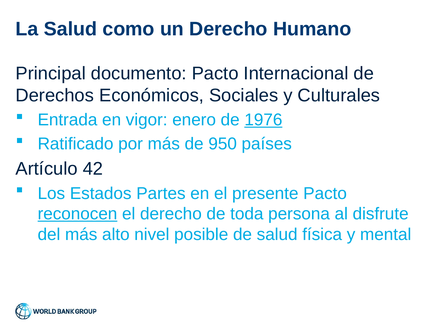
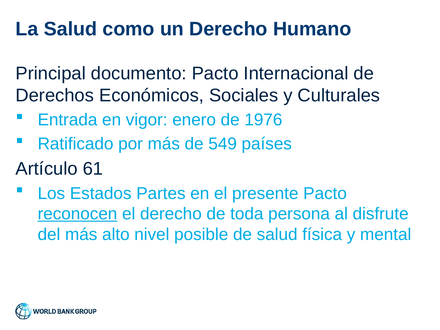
1976 underline: present -> none (263, 120)
950: 950 -> 549 (223, 144)
42: 42 -> 61 (93, 169)
